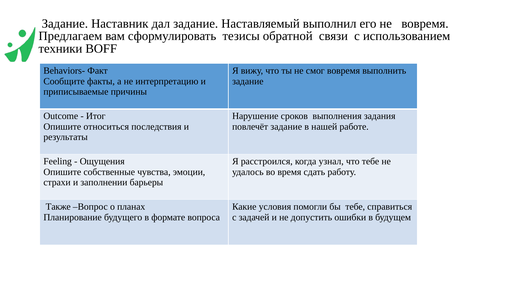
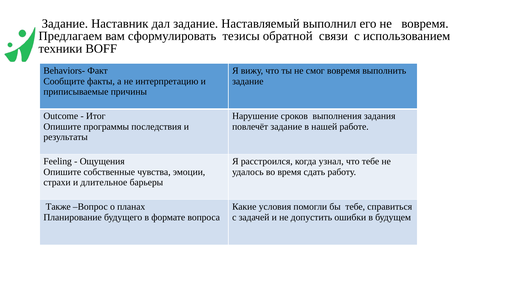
относиться: относиться -> программы (106, 126)
заполнении: заполнении -> длительное (104, 182)
